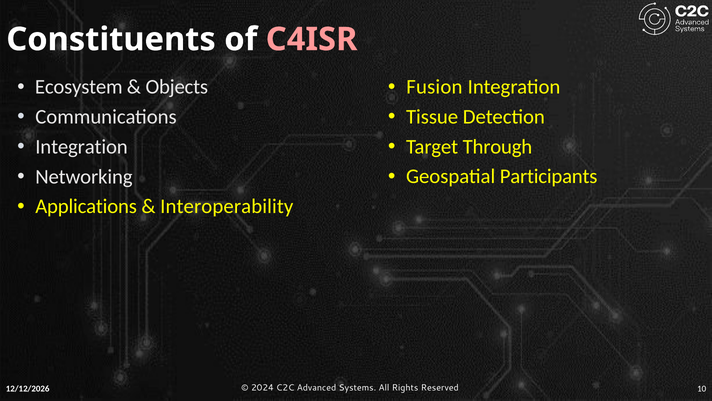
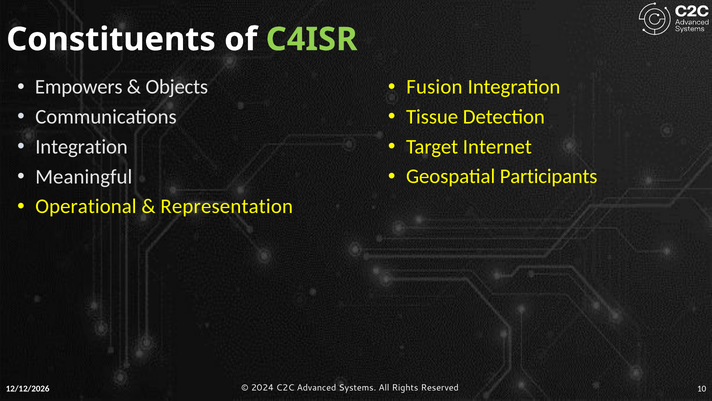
C4ISR colour: pink -> light green (312, 39)
Ecosystem: Ecosystem -> Empowers (79, 87)
Through: Through -> Internet (497, 147)
Networking: Networking -> Meaningful (84, 177)
Applications: Applications -> Operational (86, 206)
Interoperability: Interoperability -> Representation (227, 206)
